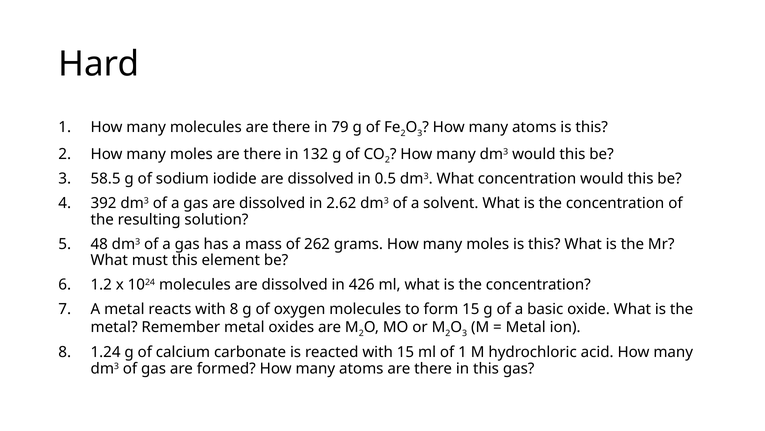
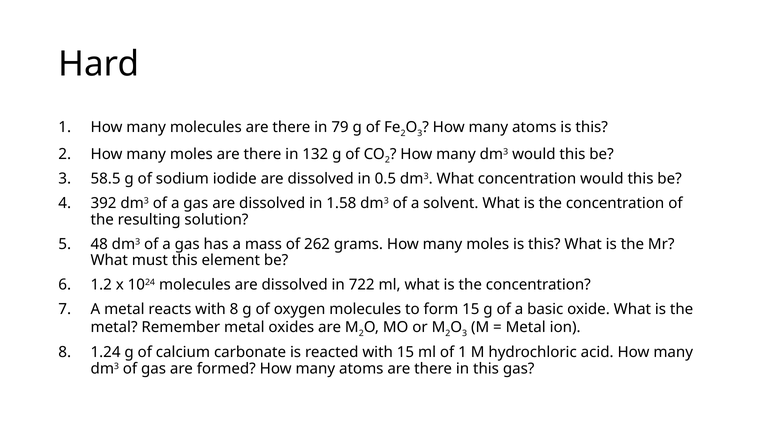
2.62: 2.62 -> 1.58 (341, 203)
426: 426 -> 722 (362, 284)
